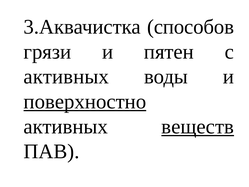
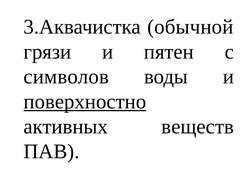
способов: способов -> обычной (190, 27)
активных: активных -> символов (66, 77)
веществ underline: present -> none (198, 126)
